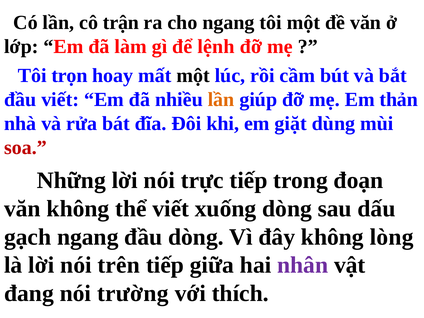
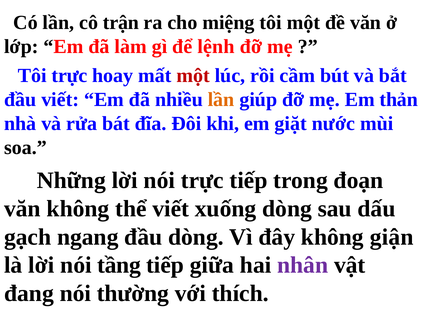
cho ngang: ngang -> miệng (228, 23)
Tôi trọn: trọn -> trực (70, 76)
một colour: black -> red (193, 76)
dùng: dùng -> nước (333, 124)
soa colour: red -> black (26, 148)
lòng: lòng -> giận (392, 237)
trên: trên -> tầng (119, 265)
trường: trường -> thường (133, 293)
